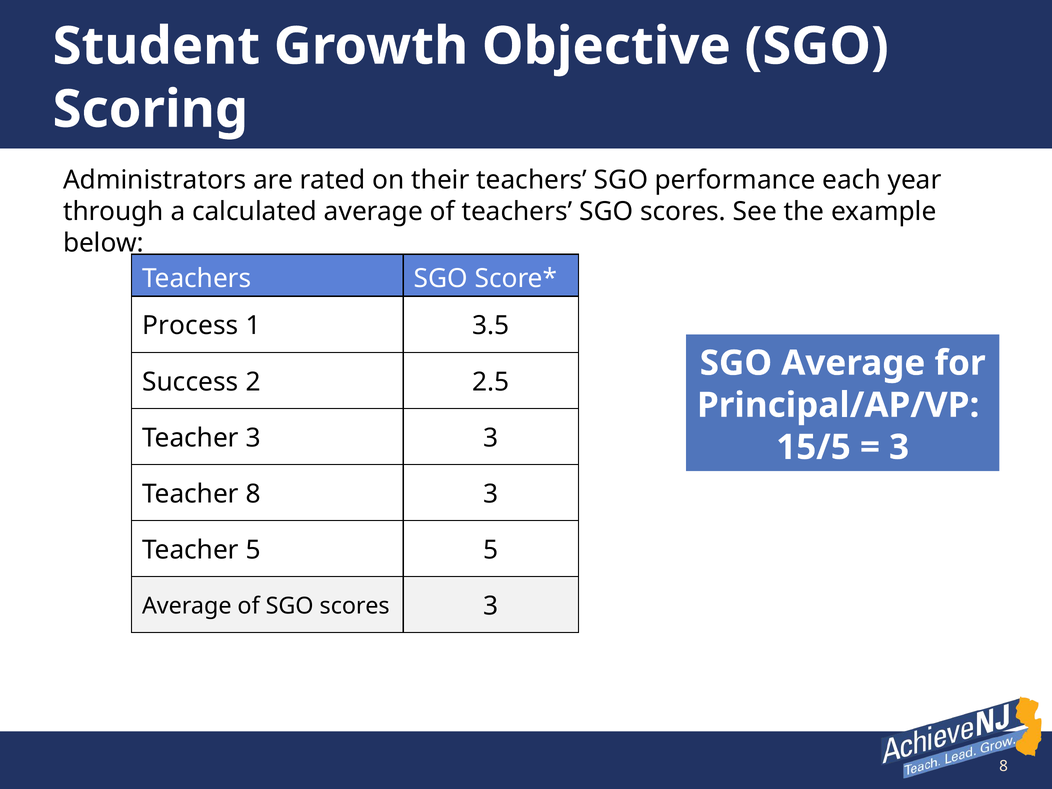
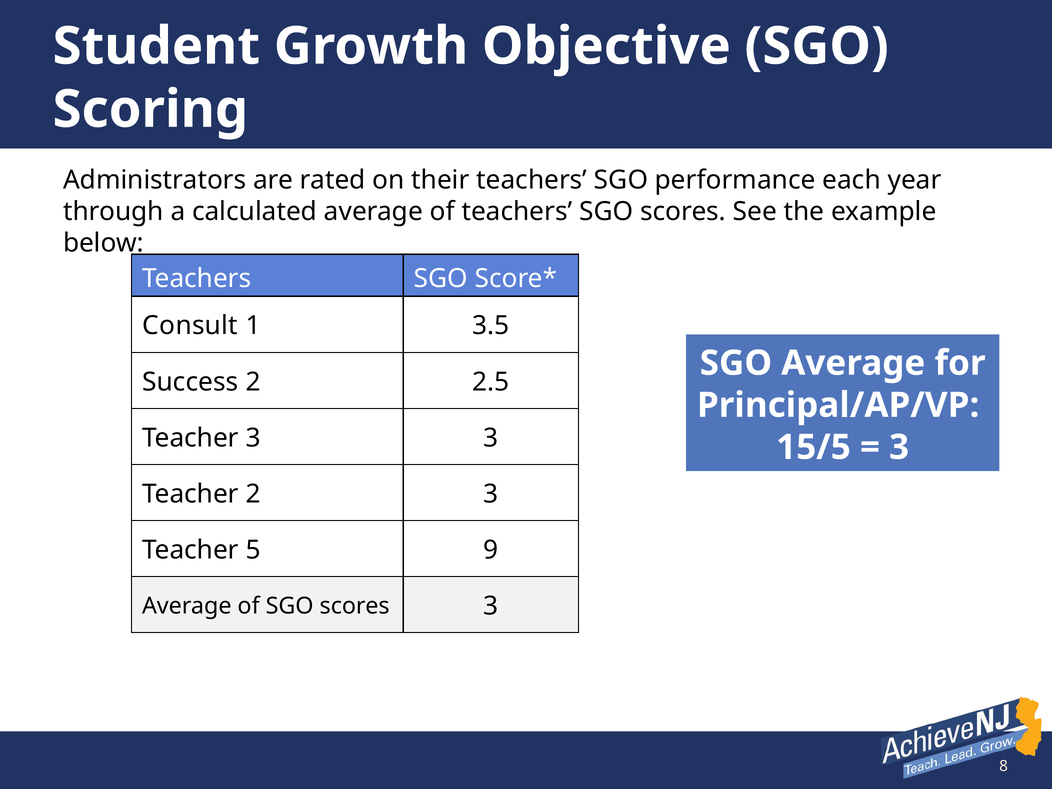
Process: Process -> Consult (190, 326)
Teacher 8: 8 -> 2 (253, 494)
5 5: 5 -> 9 (491, 550)
